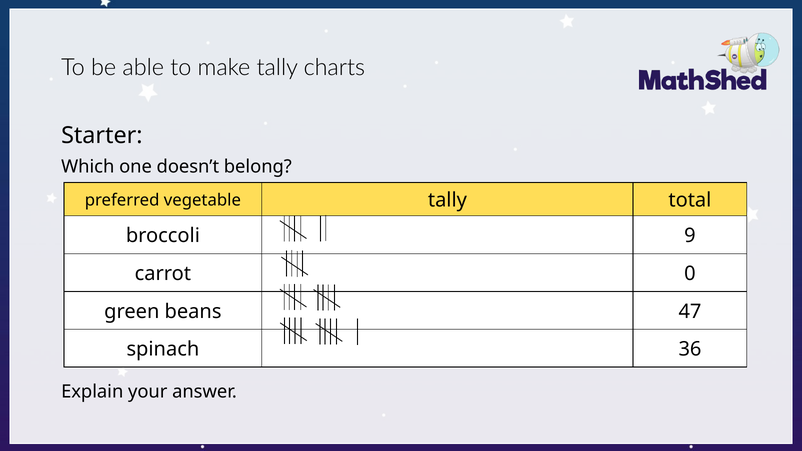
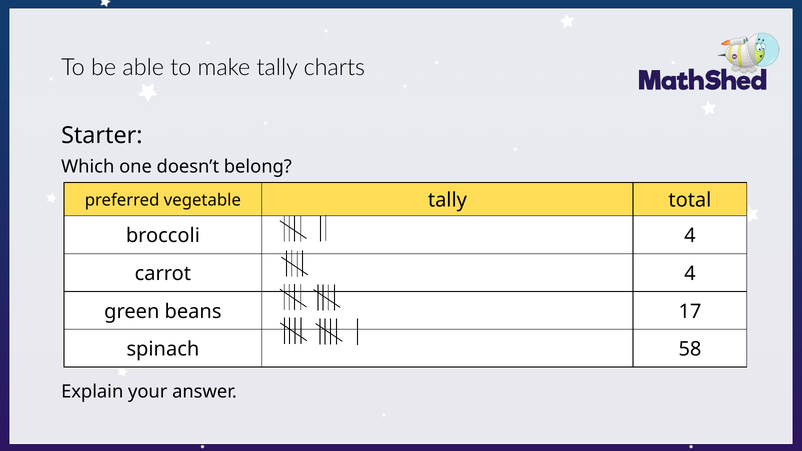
broccoli 9: 9 -> 4 (690, 236)
carrot 0: 0 -> 4 (690, 274)
47: 47 -> 17 (690, 312)
36: 36 -> 58 (690, 349)
